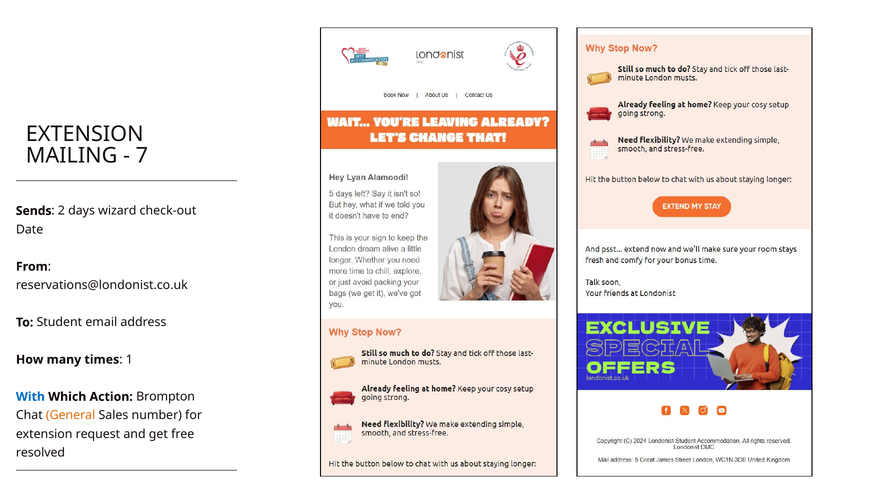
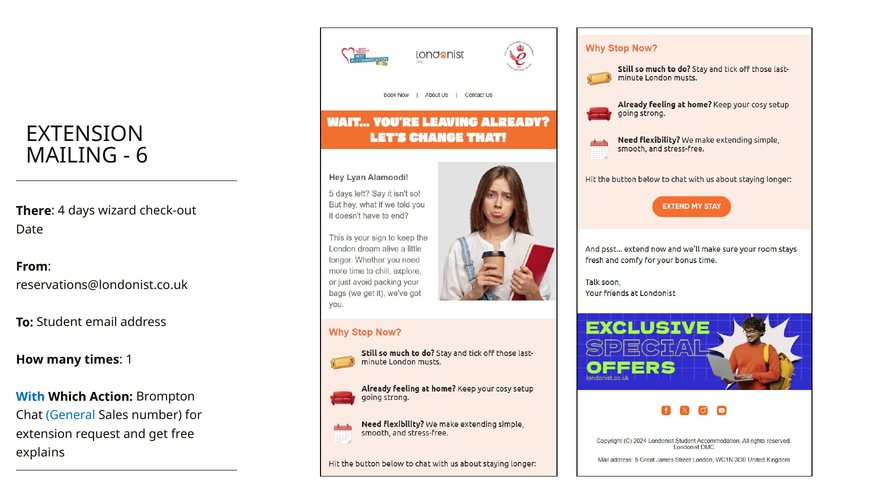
7: 7 -> 6 (142, 156)
Sends: Sends -> There (34, 211)
2: 2 -> 4 (61, 211)
General colour: orange -> blue (71, 415)
resolved: resolved -> explains (40, 453)
